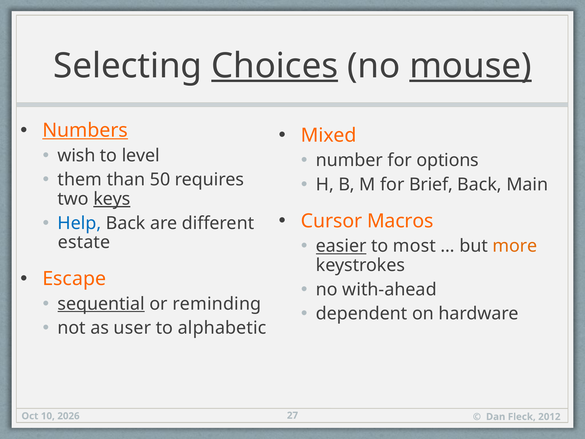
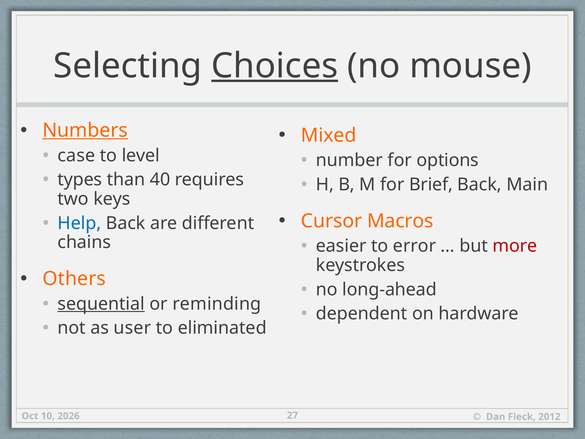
mouse underline: present -> none (470, 66)
wish: wish -> case (76, 155)
them: them -> types (80, 180)
50: 50 -> 40 (160, 180)
keys underline: present -> none (112, 199)
easier underline: present -> none (341, 246)
most: most -> error (415, 246)
more colour: orange -> red (515, 246)
estate: estate -> chains (84, 242)
Escape: Escape -> Others (74, 279)
with-ahead: with-ahead -> long-ahead (390, 289)
alphabetic: alphabetic -> eliminated (222, 328)
